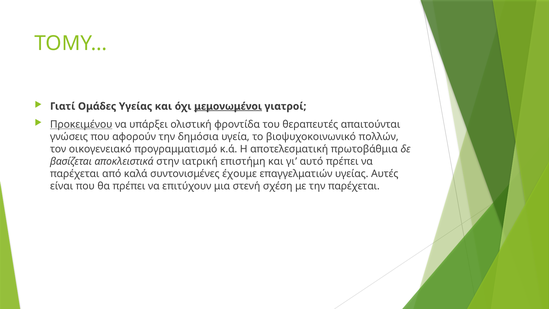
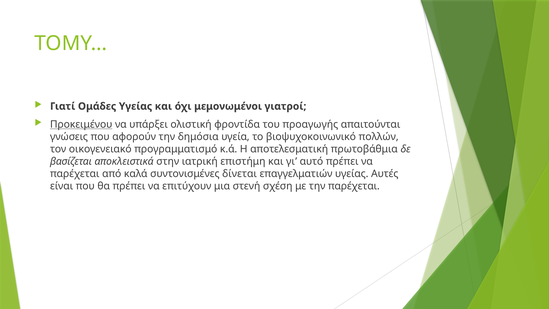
μεμονωμένοι underline: present -> none (228, 106)
θεραπευτές: θεραπευτές -> προαγωγής (310, 124)
έχουμε: έχουμε -> δίνεται (240, 174)
